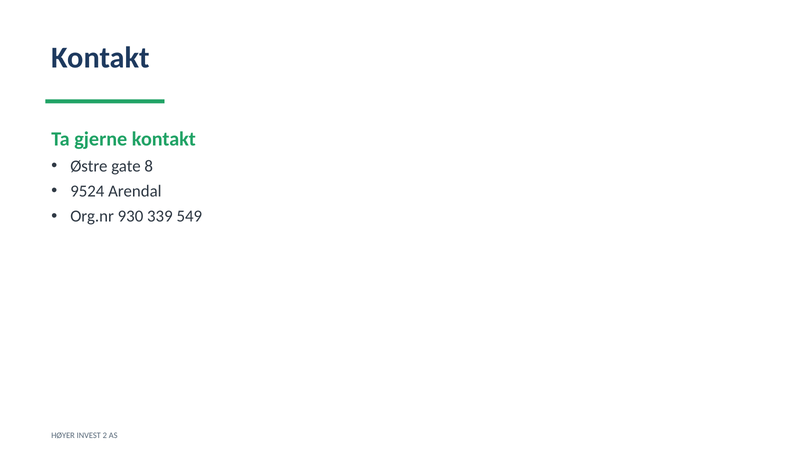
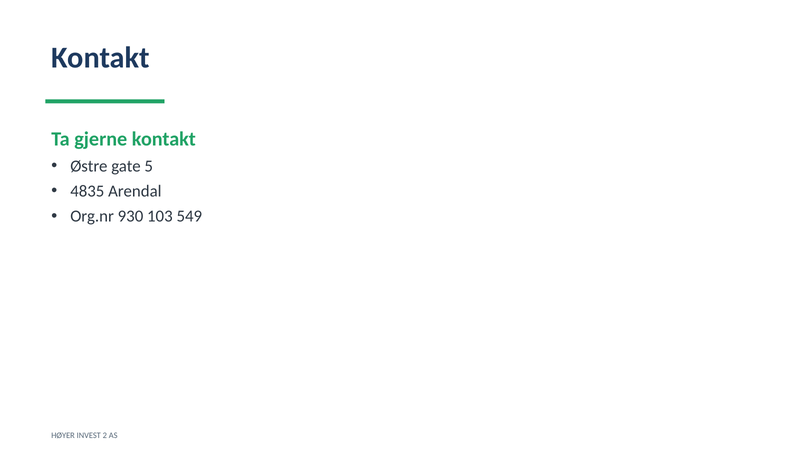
8: 8 -> 5 (149, 166)
9524: 9524 -> 4835 (87, 191)
339: 339 -> 103 (160, 216)
